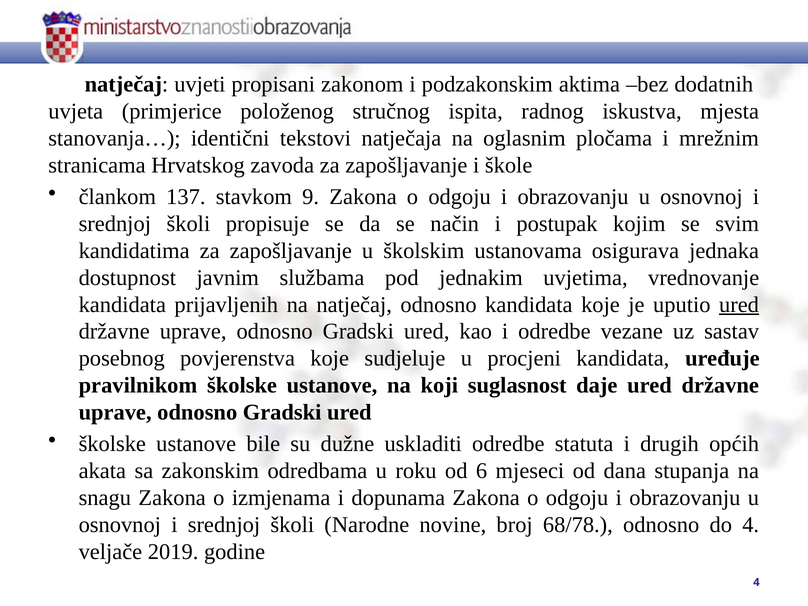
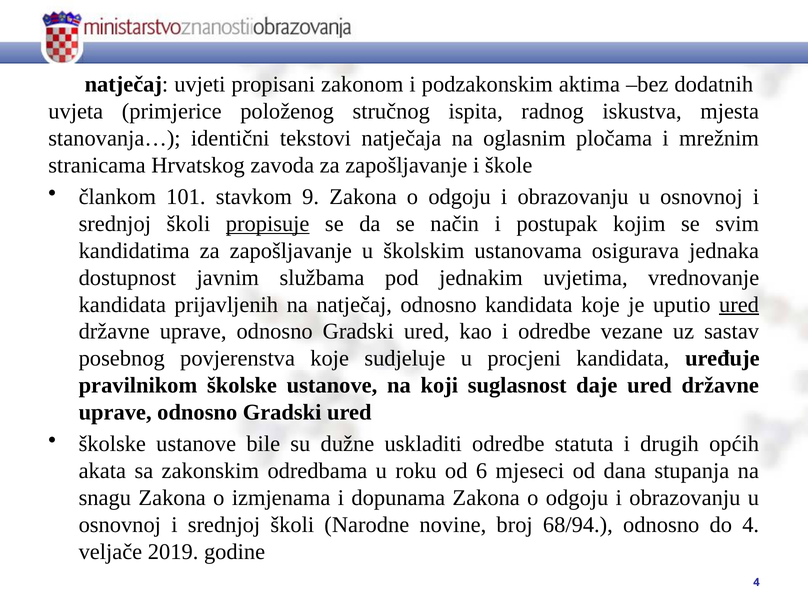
137: 137 -> 101 (186, 197)
propisuje underline: none -> present (268, 224)
68/78: 68/78 -> 68/94 (578, 525)
